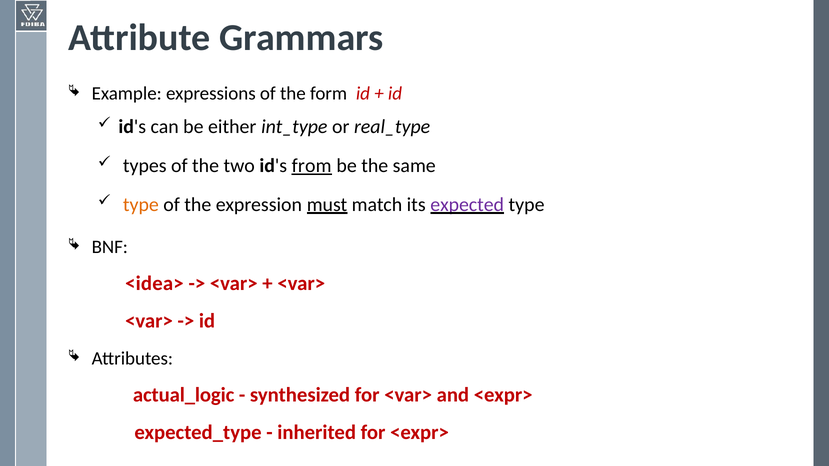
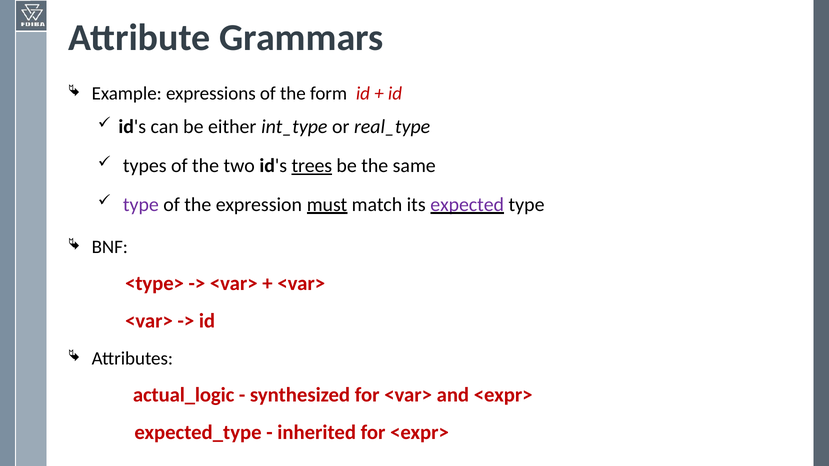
from: from -> trees (312, 166)
type colour: orange -> purple (141, 205)
<idea>: <idea> -> <type> (155, 284)
